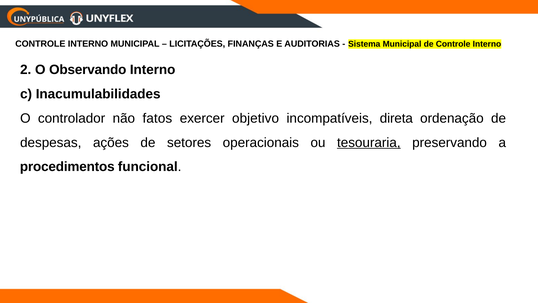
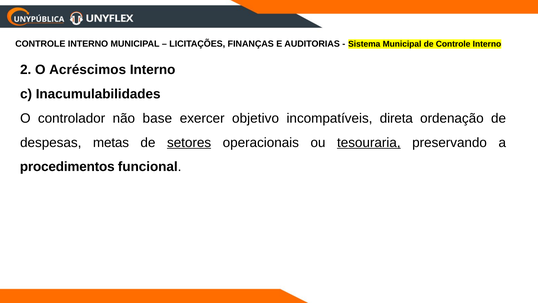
Observando: Observando -> Acréscimos (88, 70)
fatos: fatos -> base (157, 118)
ações: ações -> metas (111, 142)
setores underline: none -> present (189, 142)
